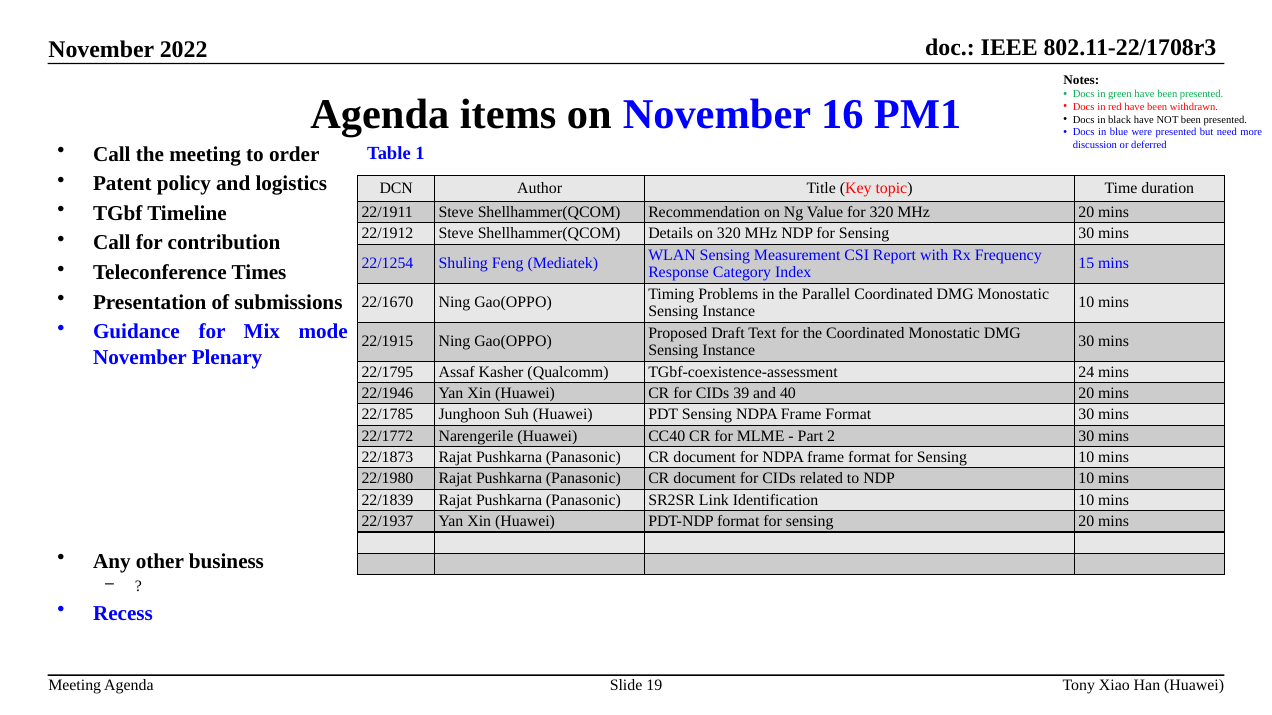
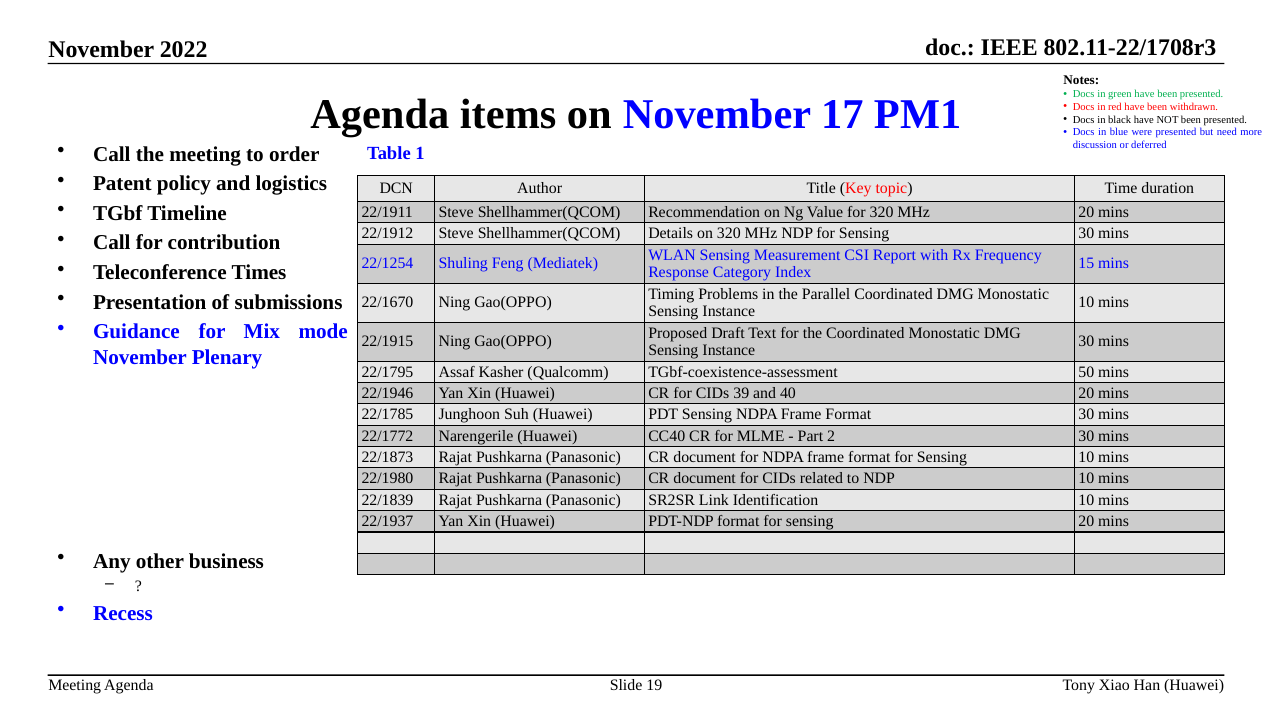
16: 16 -> 17 (842, 114)
24: 24 -> 50 (1086, 372)
